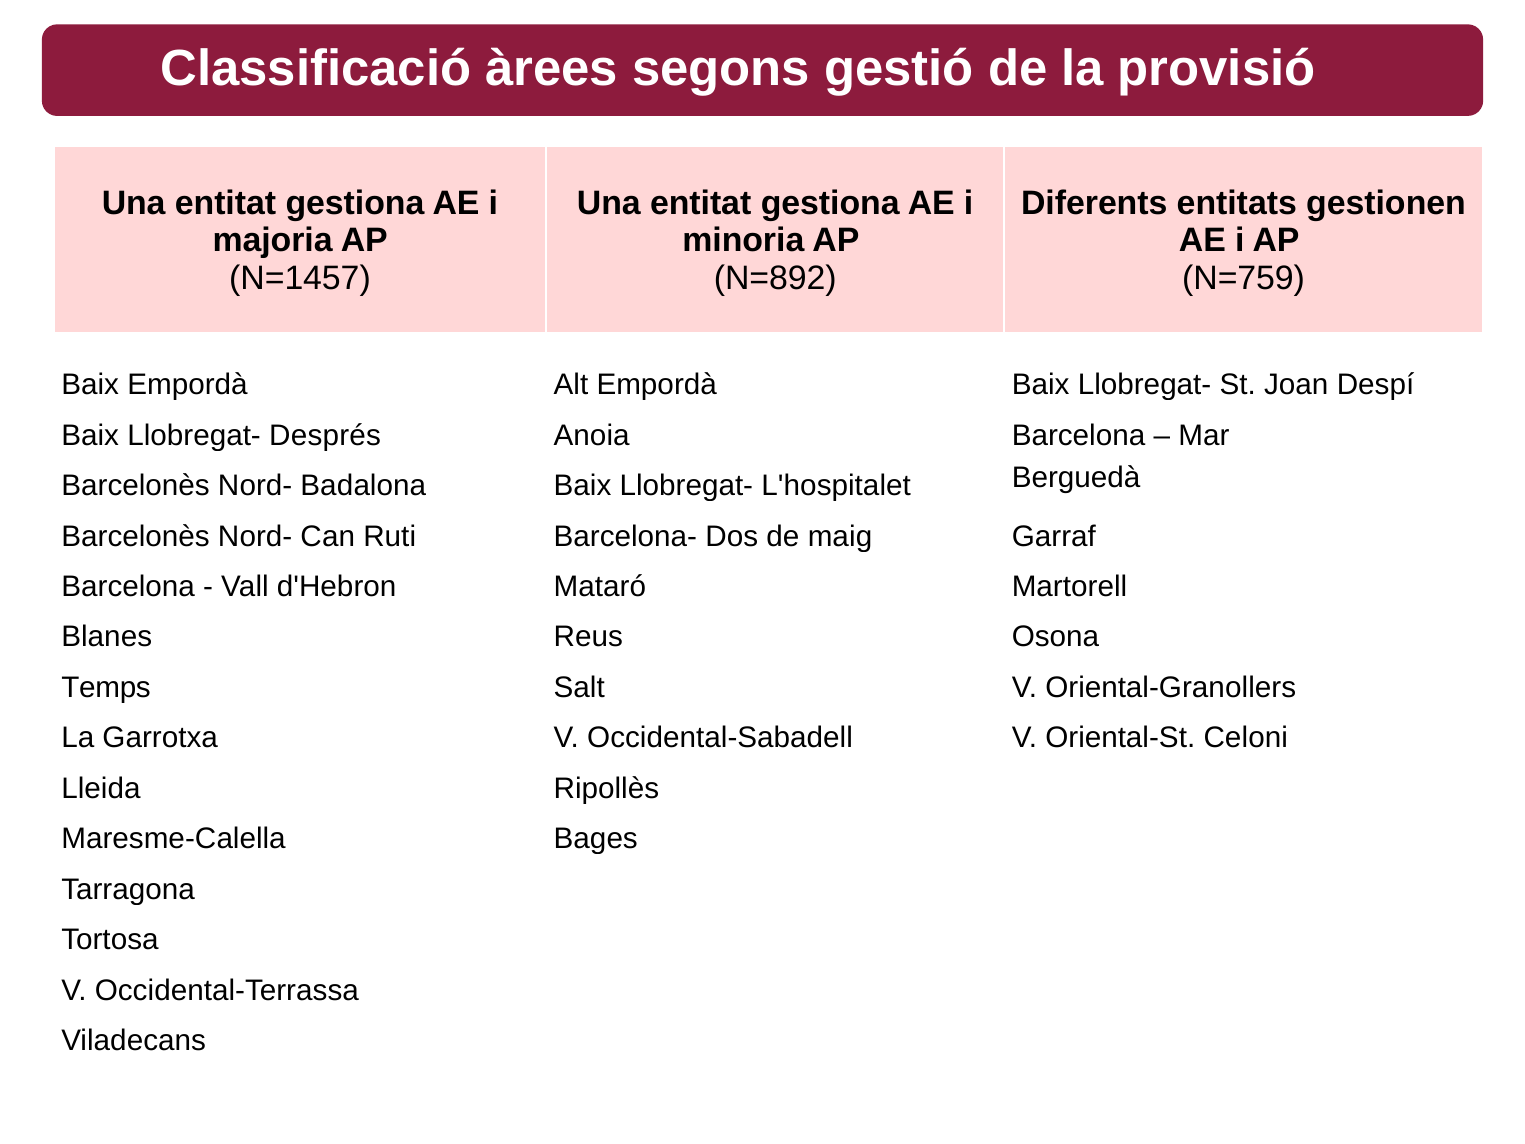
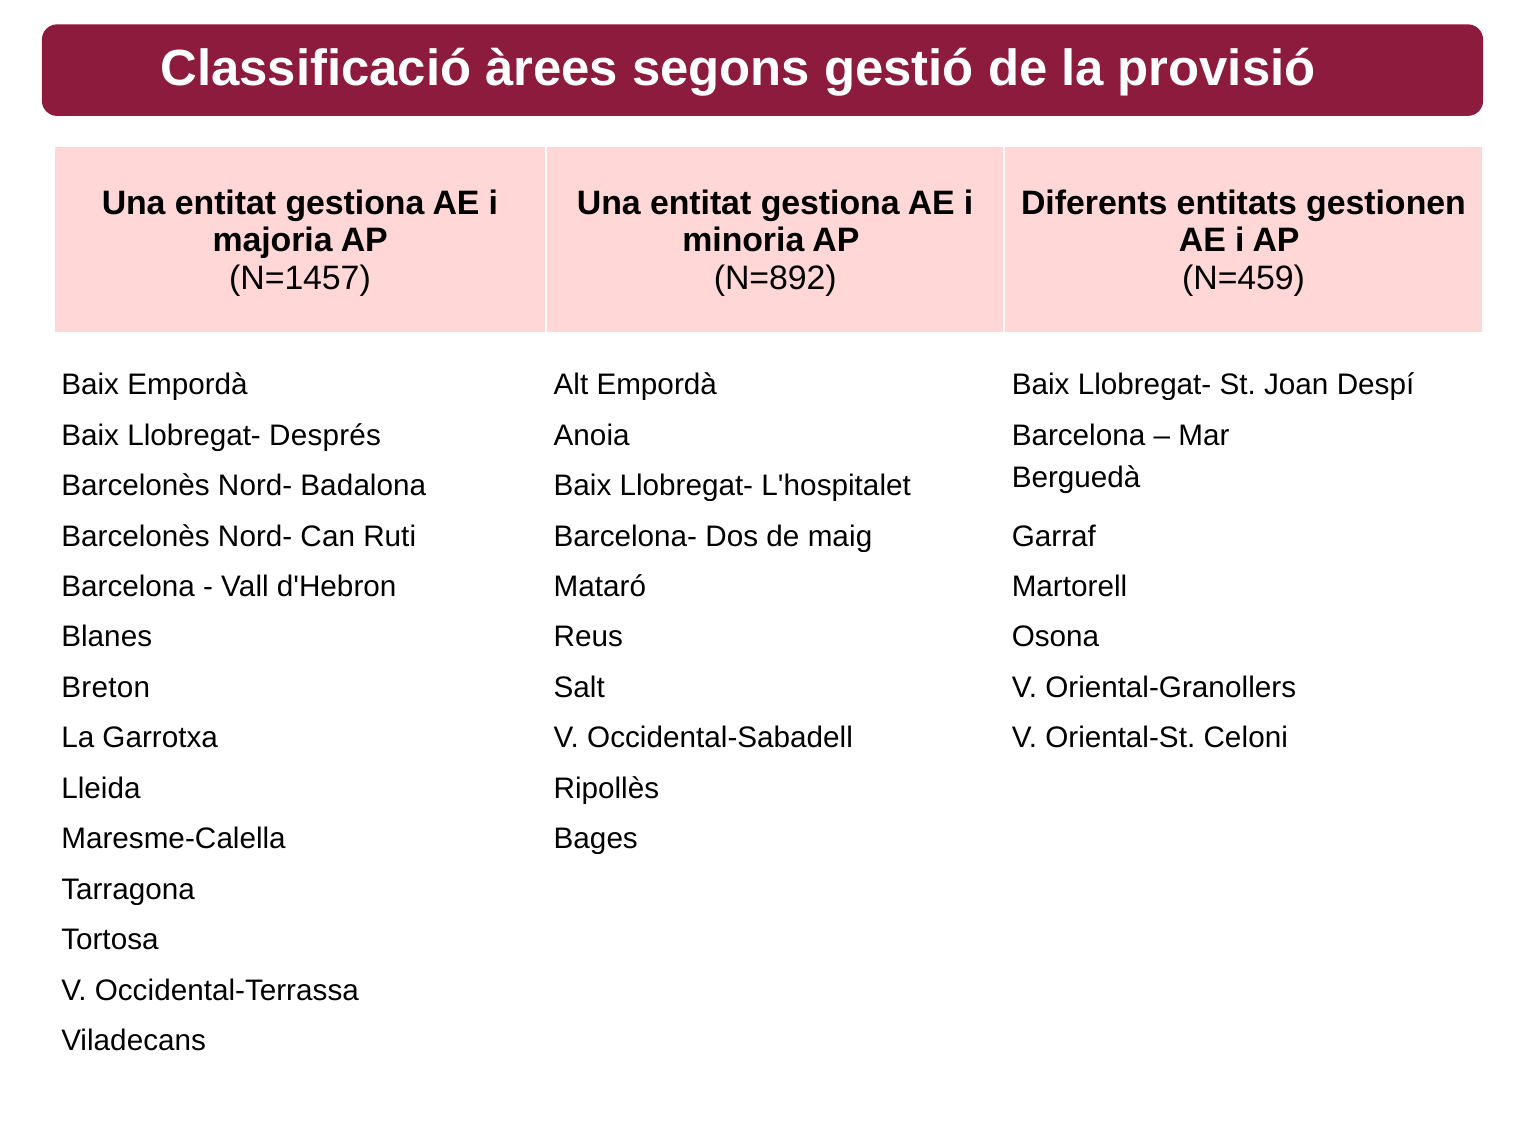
N=759: N=759 -> N=459 (1244, 278)
Temps: Temps -> Breton (106, 687)
